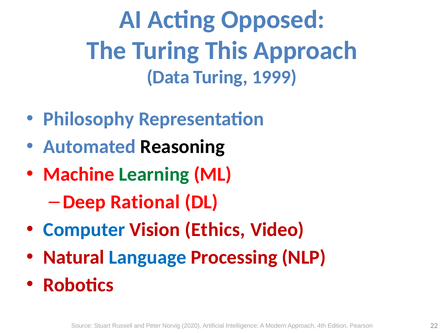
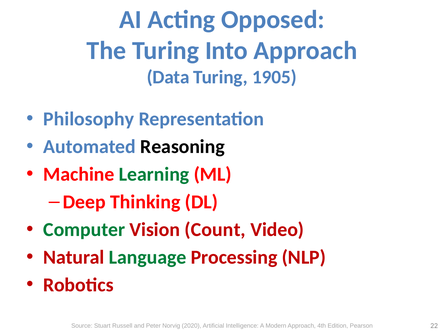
This: This -> Into (226, 51)
1999: 1999 -> 1905 (274, 77)
Rational: Rational -> Thinking (145, 202)
Computer colour: blue -> green (84, 230)
Ethics: Ethics -> Count (215, 230)
Language colour: blue -> green (148, 257)
